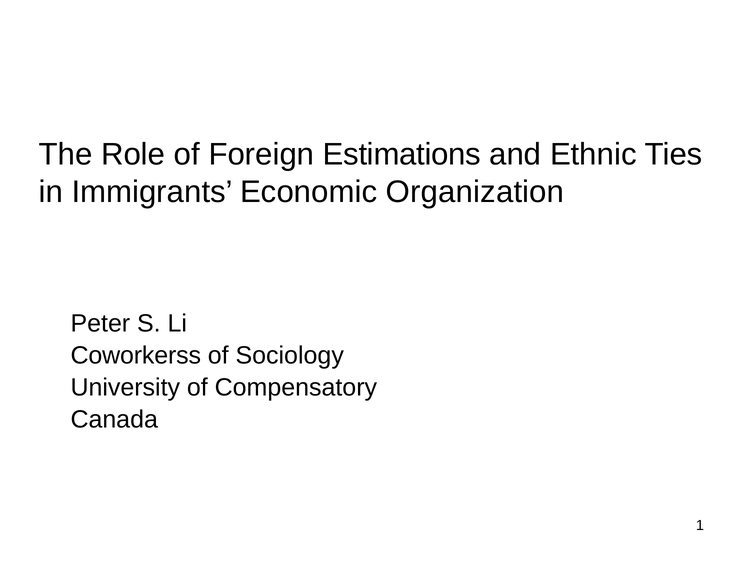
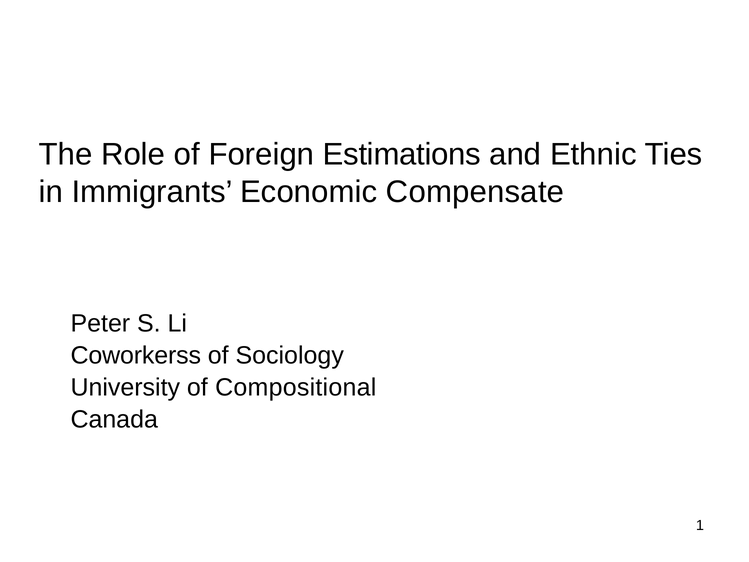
Organization: Organization -> Compensate (475, 192)
Compensatory: Compensatory -> Compositional (296, 387)
